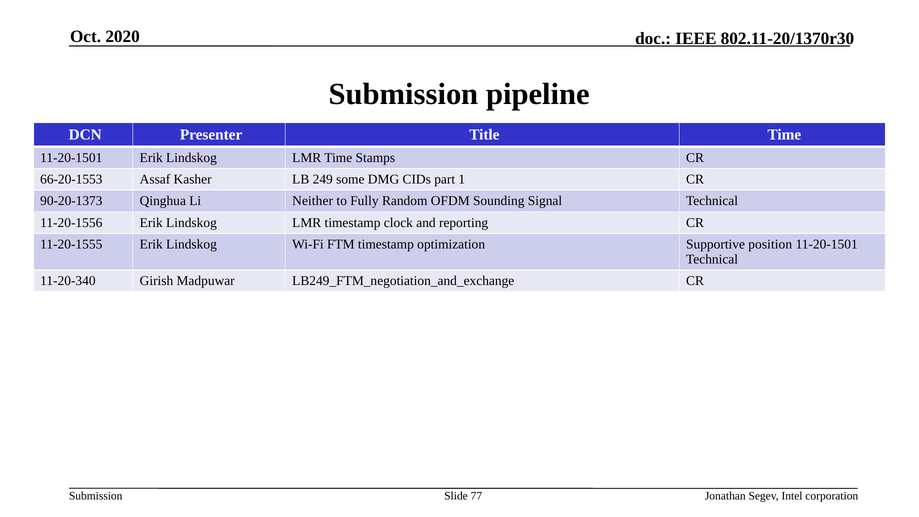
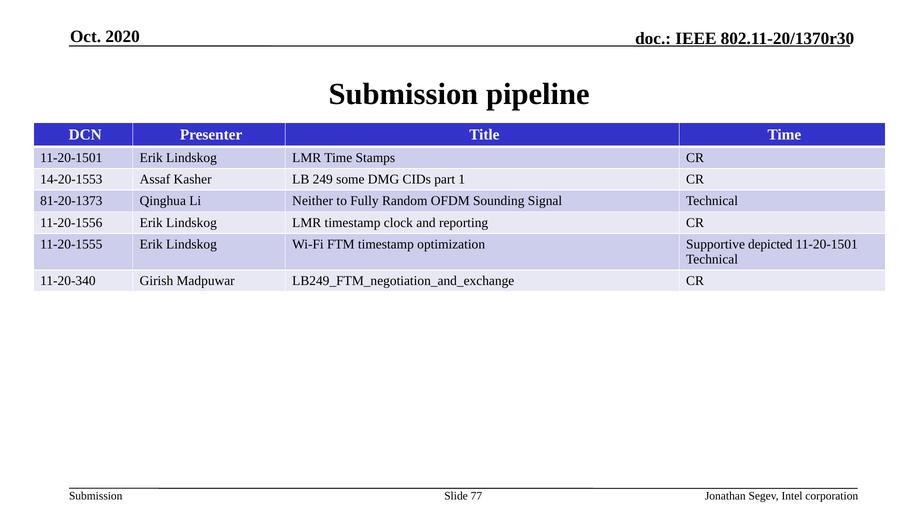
66-20-1553: 66-20-1553 -> 14-20-1553 (71, 179)
90-20-1373: 90-20-1373 -> 81-20-1373 (71, 201)
position: position -> depicted (770, 244)
